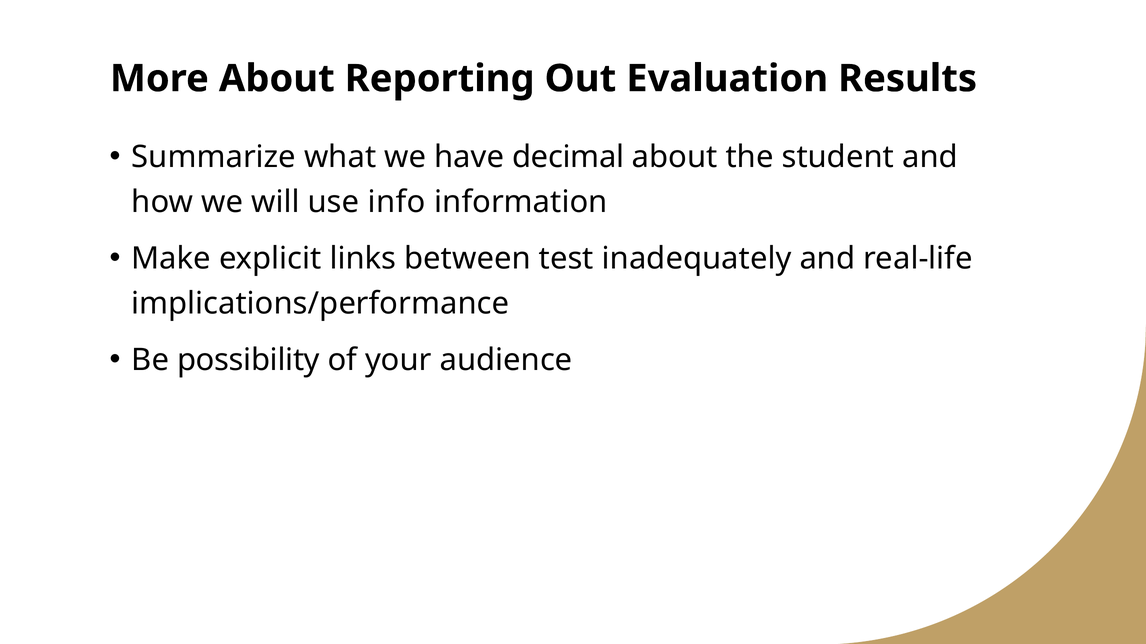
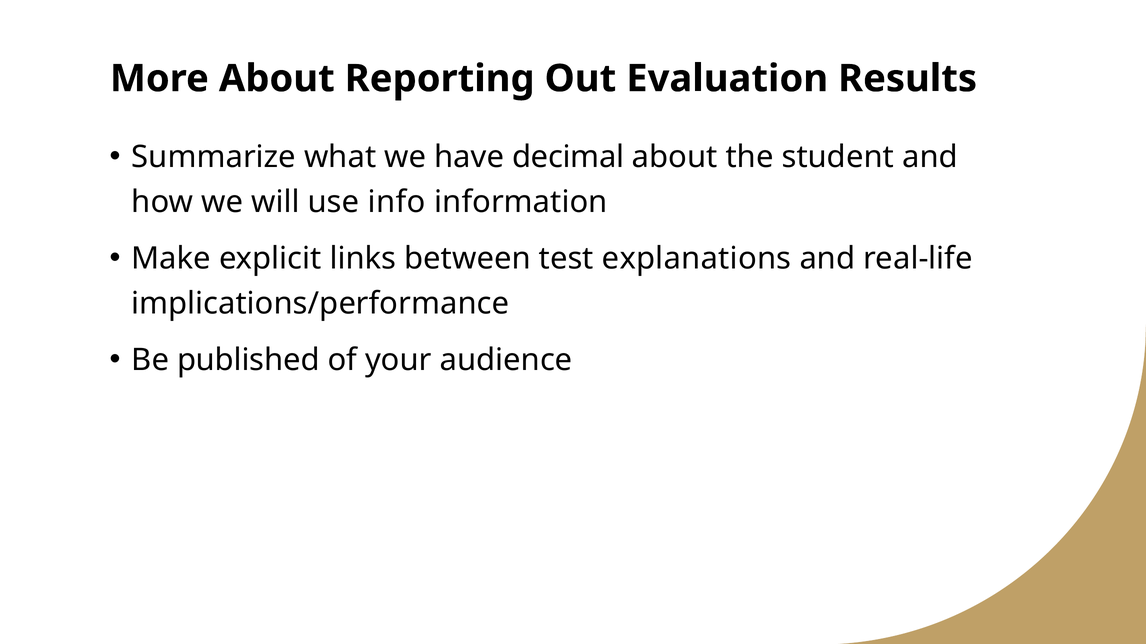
inadequately: inadequately -> explanations (697, 259)
possibility: possibility -> published (248, 360)
